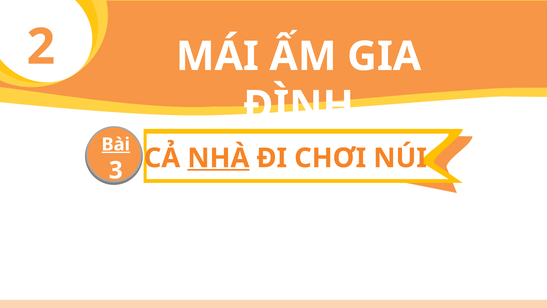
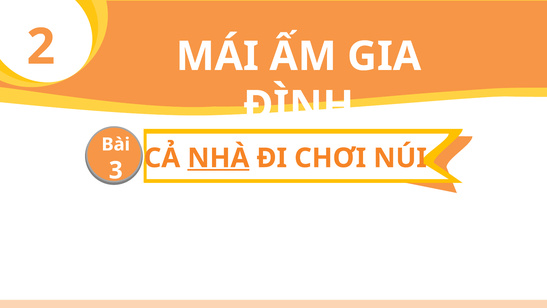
Bài underline: present -> none (116, 144)
